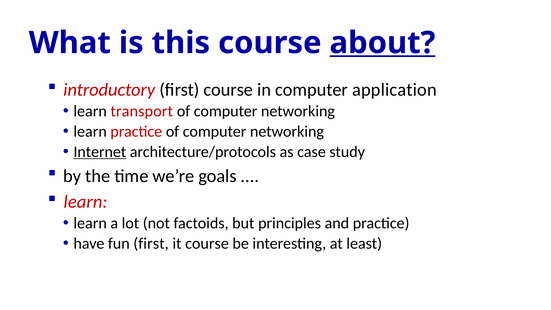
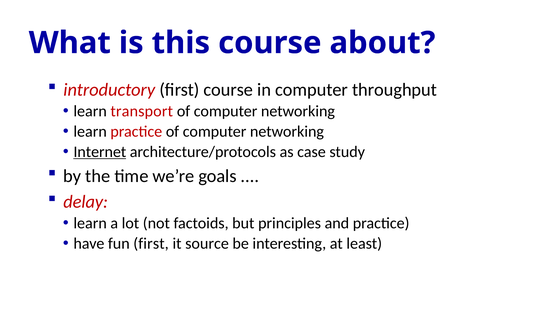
about underline: present -> none (382, 43)
application: application -> throughput (395, 90)
learn: learn -> delay (86, 202)
it course: course -> source (207, 243)
